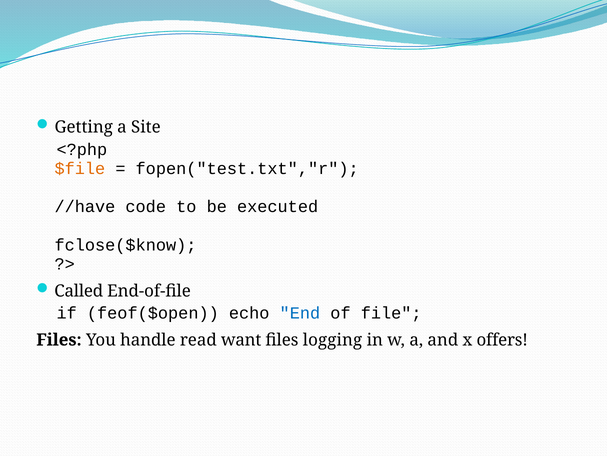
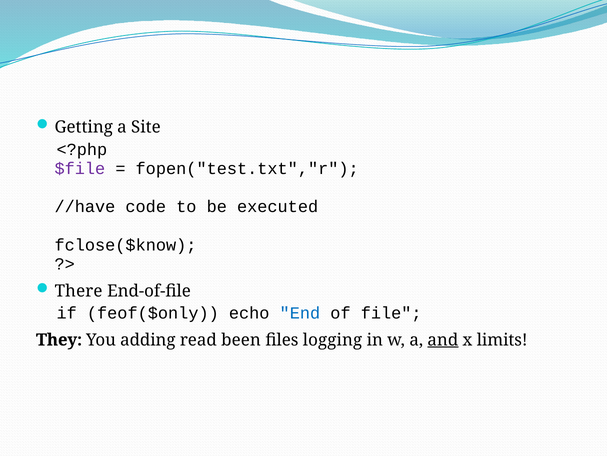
$file colour: orange -> purple (80, 168)
Called: Called -> There (79, 290)
feof($open: feof($open -> feof($only (153, 313)
Files: Files -> They (59, 339)
handle: handle -> adding (148, 339)
want: want -> been (241, 339)
and underline: none -> present (443, 339)
offers: offers -> limits (502, 339)
